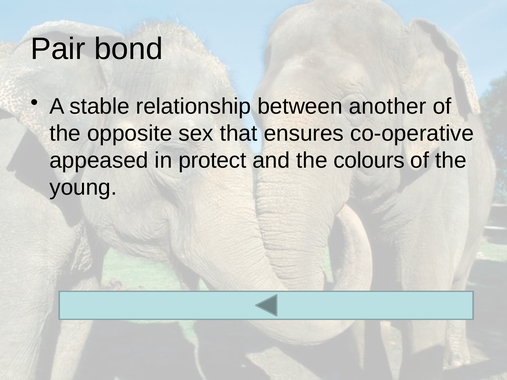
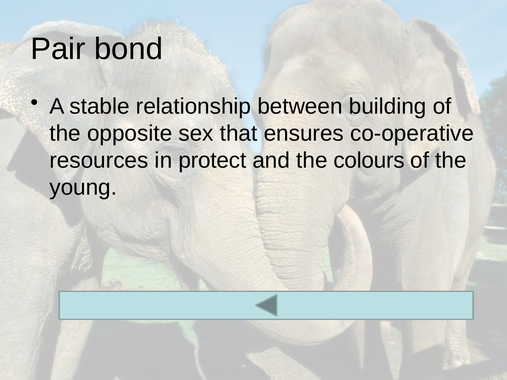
another: another -> building (388, 106)
appeased: appeased -> resources (99, 160)
